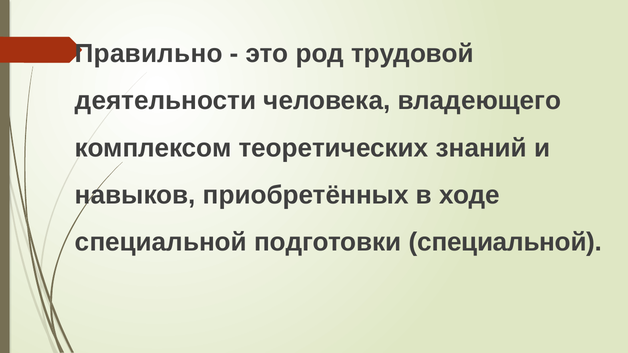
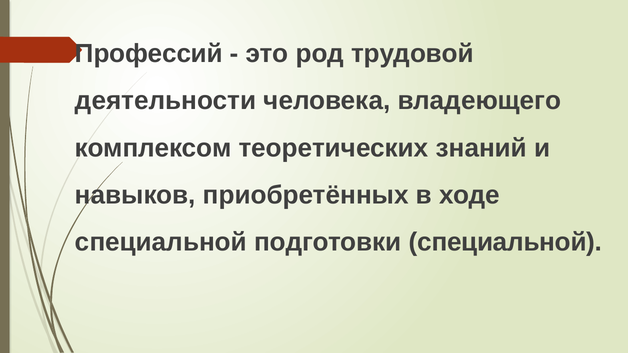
Правильно: Правильно -> Профессий (149, 54)
